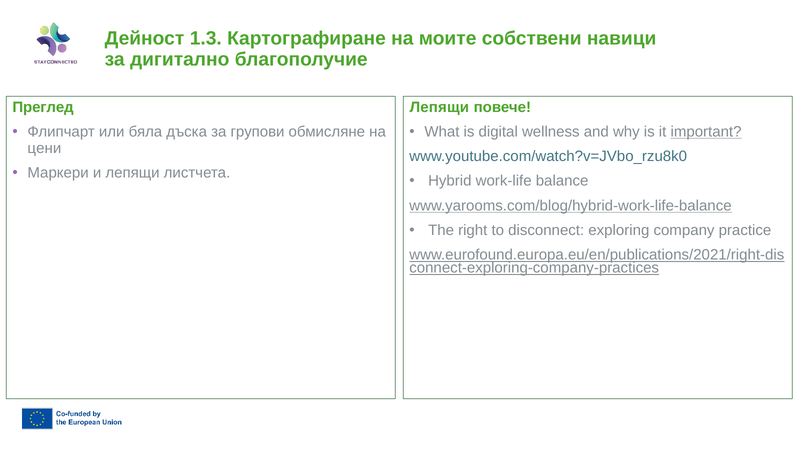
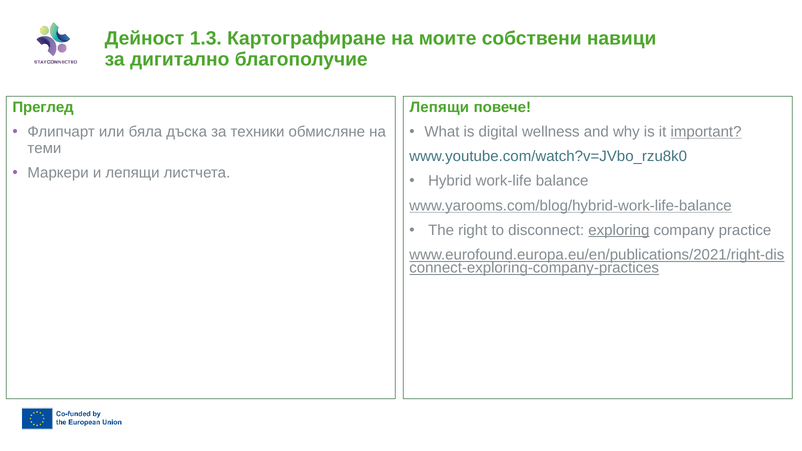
групови: групови -> техники (258, 132)
цени: цени -> теми (44, 148)
exploring underline: none -> present (619, 230)
